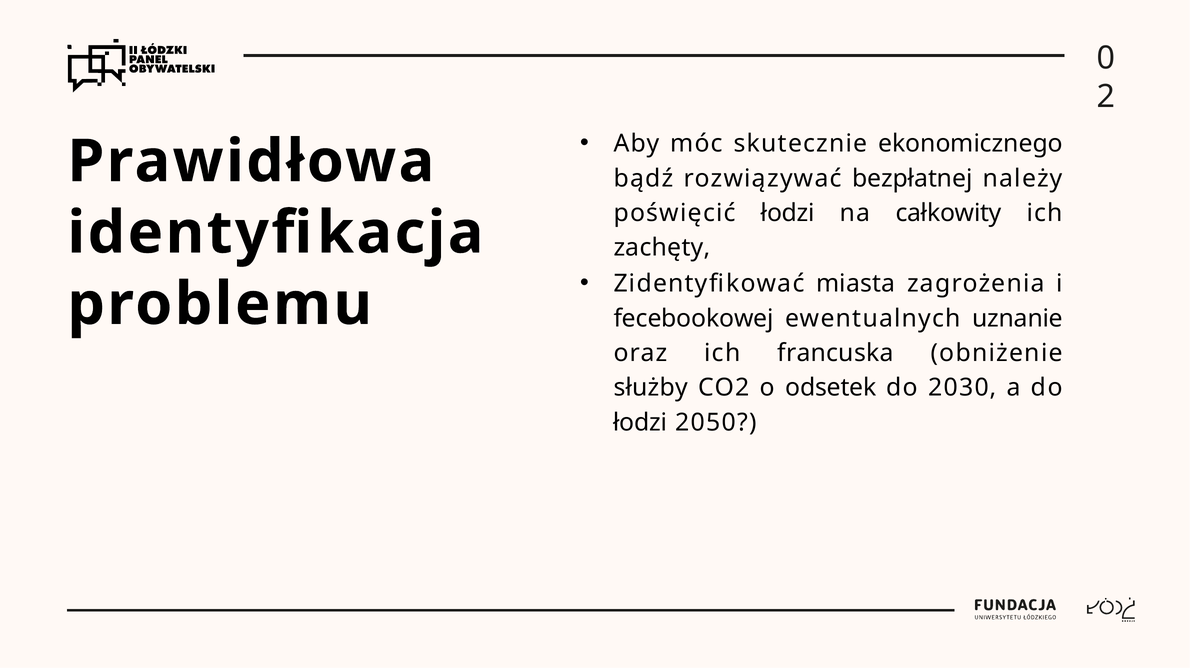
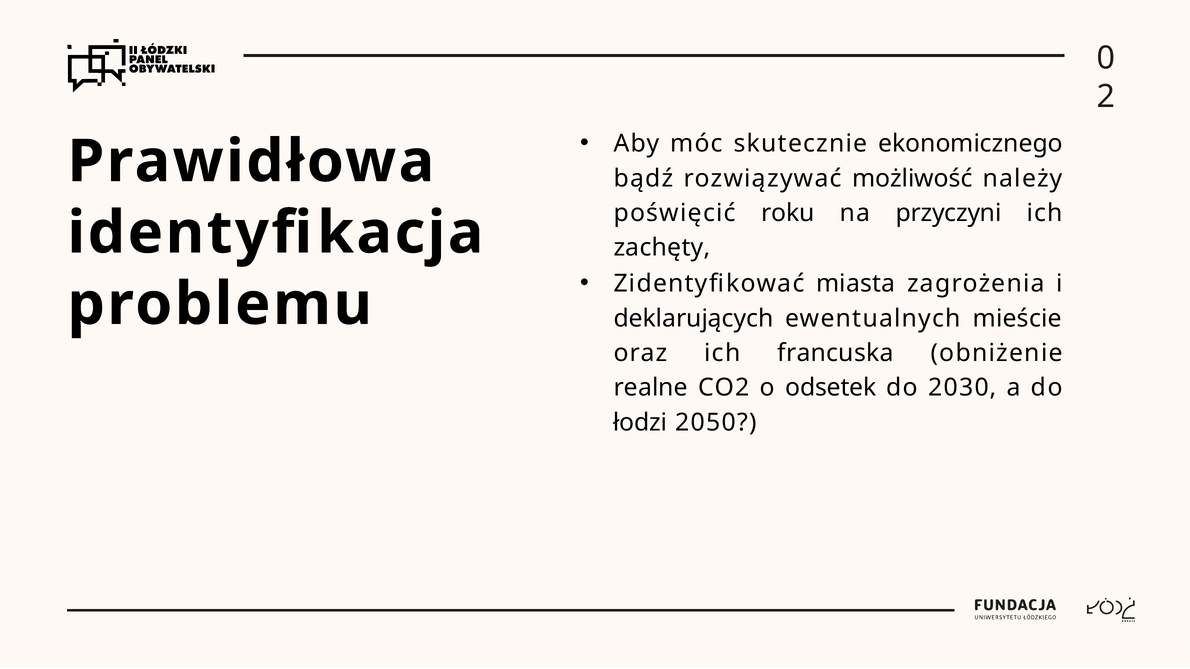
bezpłatnej: bezpłatnej -> możliwość (912, 178)
poświęcić łodzi: łodzi -> roku (788, 213)
całkowity: całkowity -> przyczyni (949, 213)
fecebookowej: fecebookowej -> deklarujących (694, 319)
uznanie: uznanie -> mieście (1017, 319)
służby: służby -> realne (651, 388)
